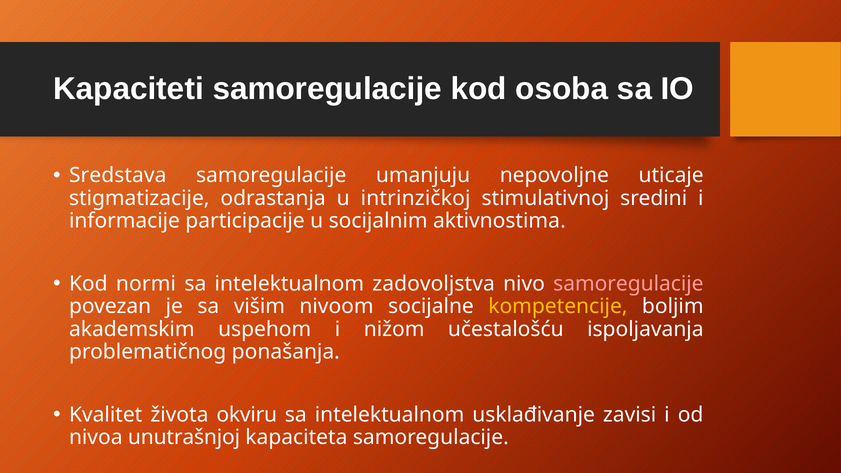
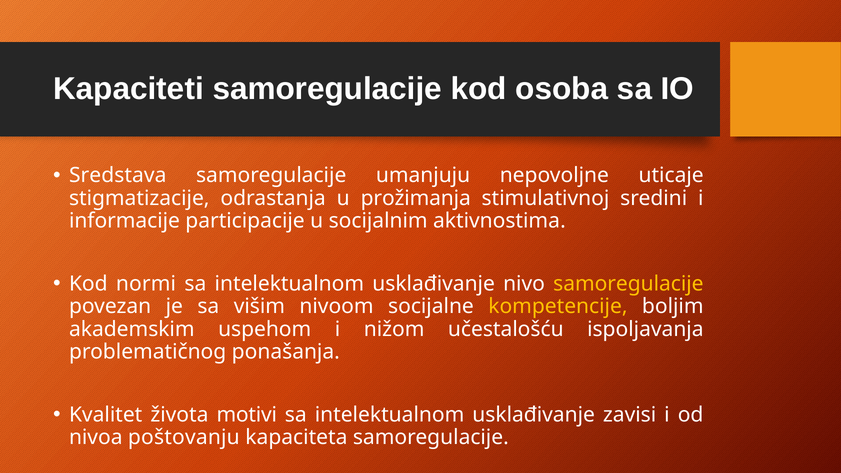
intrinzičkoj: intrinzičkoj -> prožimanja (416, 198)
zadovoljstva: zadovoljstva -> usklađivanje (434, 284)
samoregulacije colour: pink -> yellow (628, 284)
okviru: okviru -> motivi (247, 415)
unutrašnjoj: unutrašnjoj -> poštovanju (184, 438)
